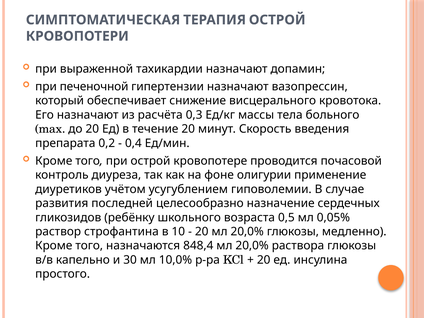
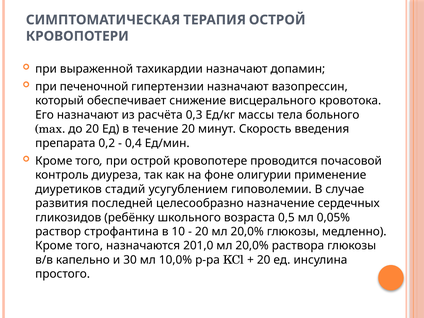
учётом: учётом -> стадий (125, 189)
848,4: 848,4 -> 201,0 (198, 246)
